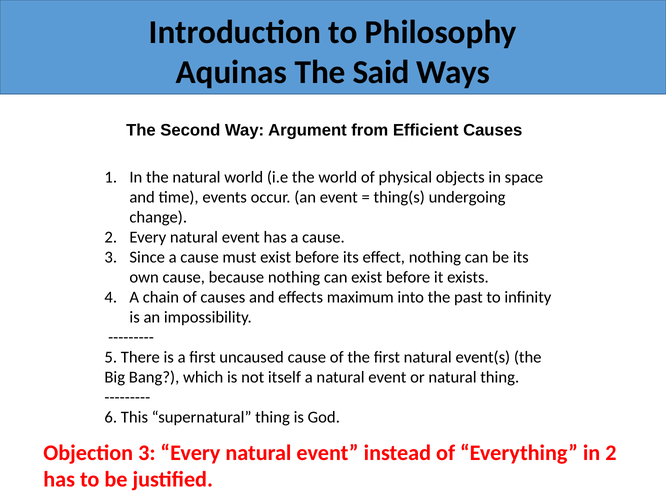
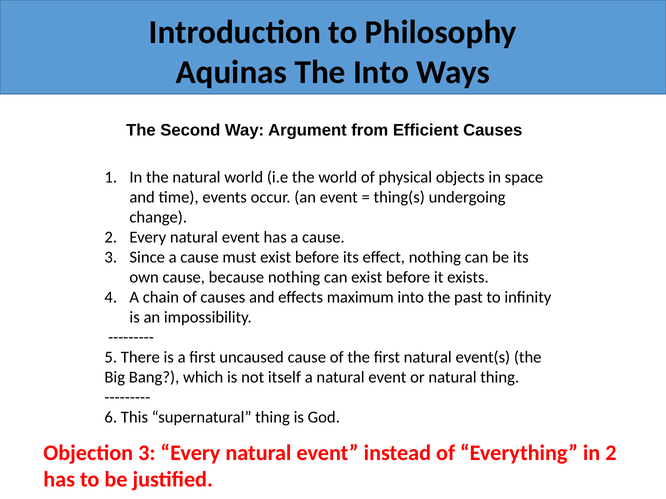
The Said: Said -> Into (381, 72)
